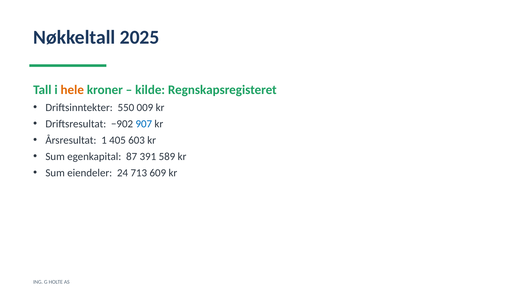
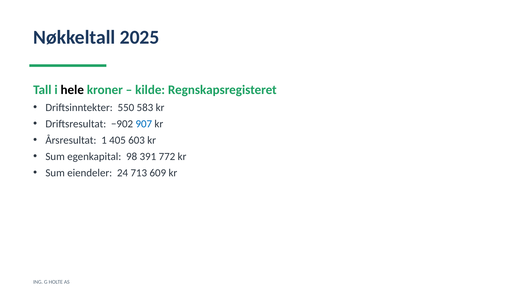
hele colour: orange -> black (72, 90)
009: 009 -> 583 (145, 107)
87: 87 -> 98 (132, 156)
589: 589 -> 772 (167, 156)
